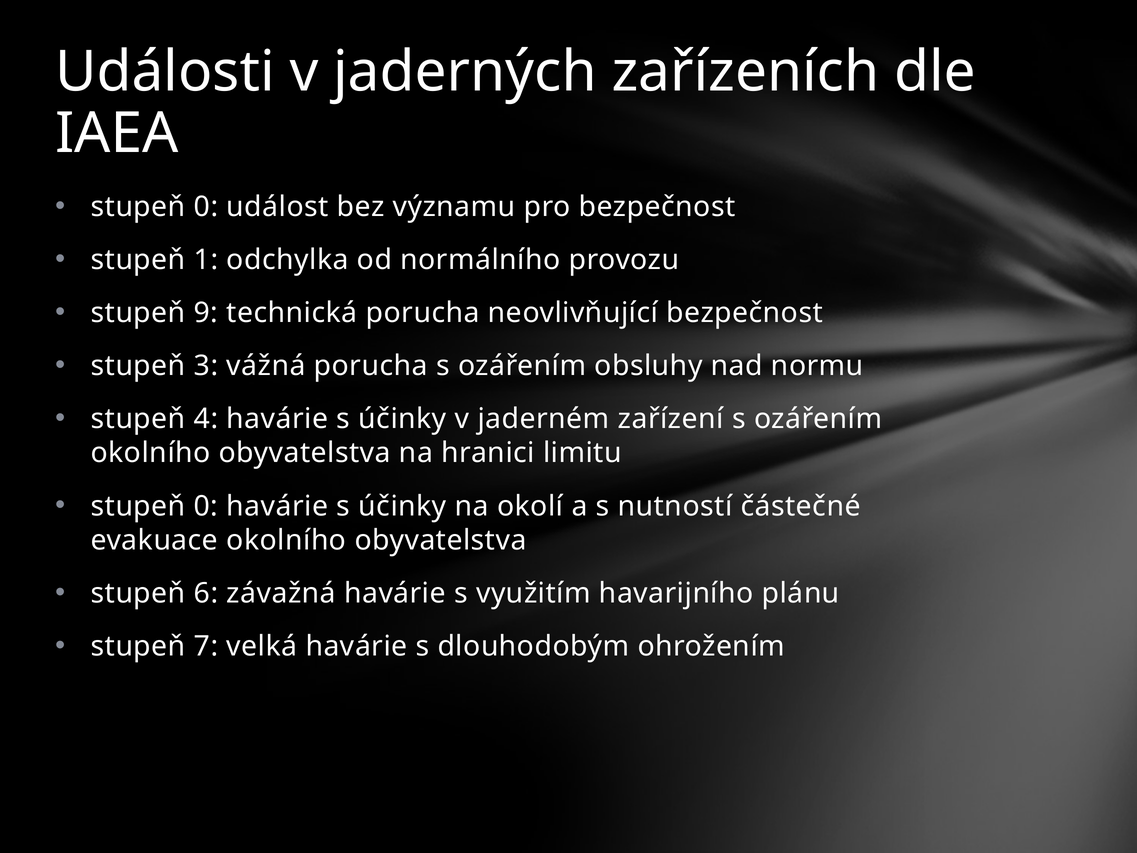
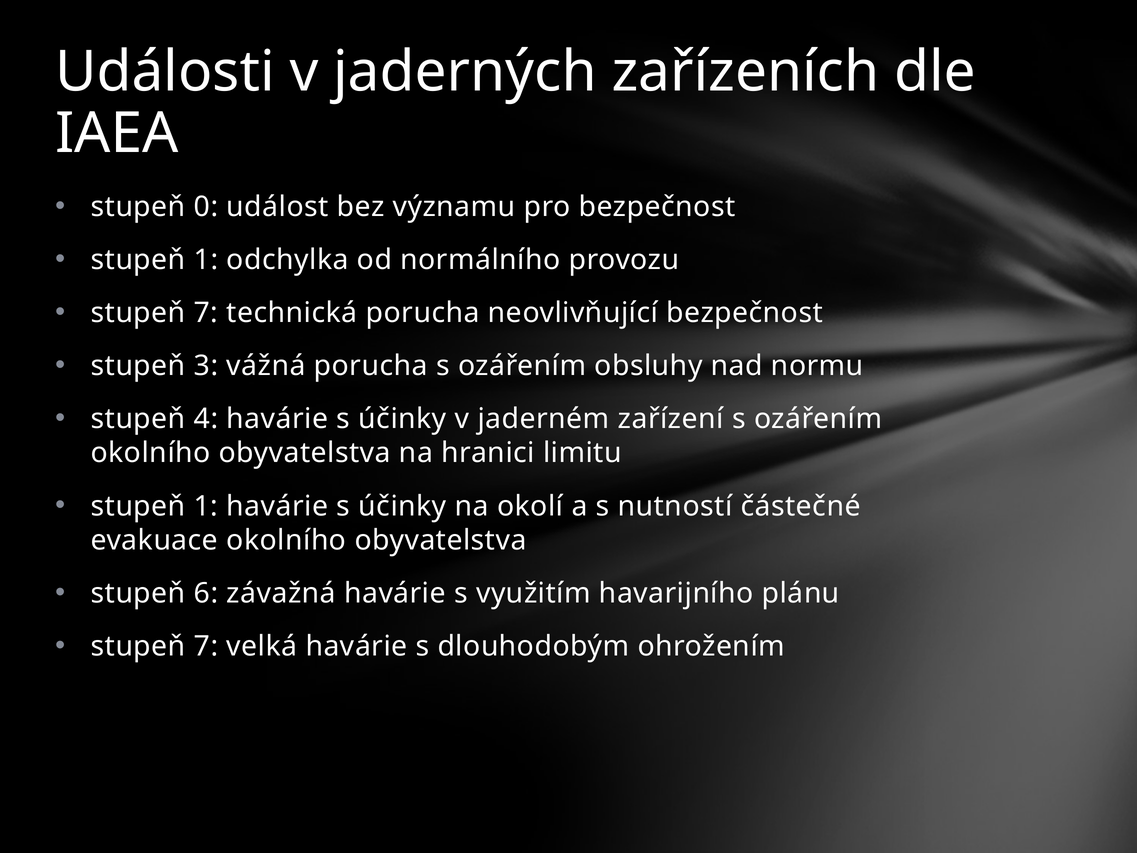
9: 9 -> 7 (206, 313)
0: 0 -> 1 (206, 506)
